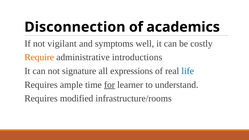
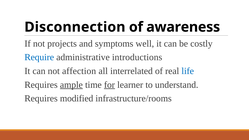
academics: academics -> awareness (183, 27)
vigilant: vigilant -> projects (62, 44)
Require colour: orange -> blue (39, 57)
signature: signature -> affection (79, 71)
expressions: expressions -> interrelated (131, 71)
ample underline: none -> present (71, 85)
